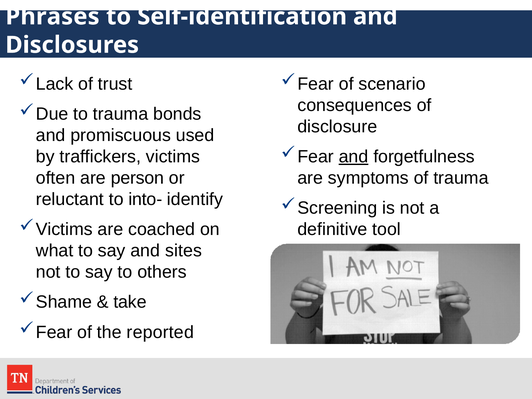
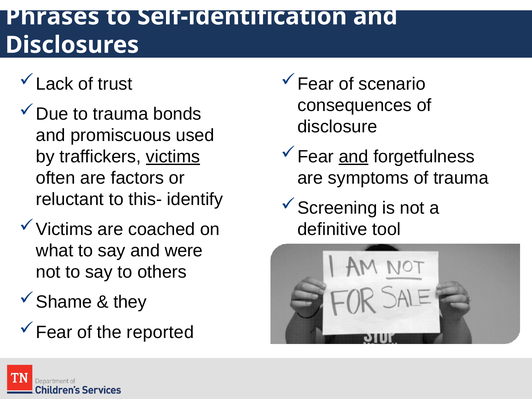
victims underline: none -> present (173, 157)
person: person -> factors (137, 178)
into-: into- -> this- (145, 199)
sites: sites -> were (184, 251)
take: take -> they (130, 302)
